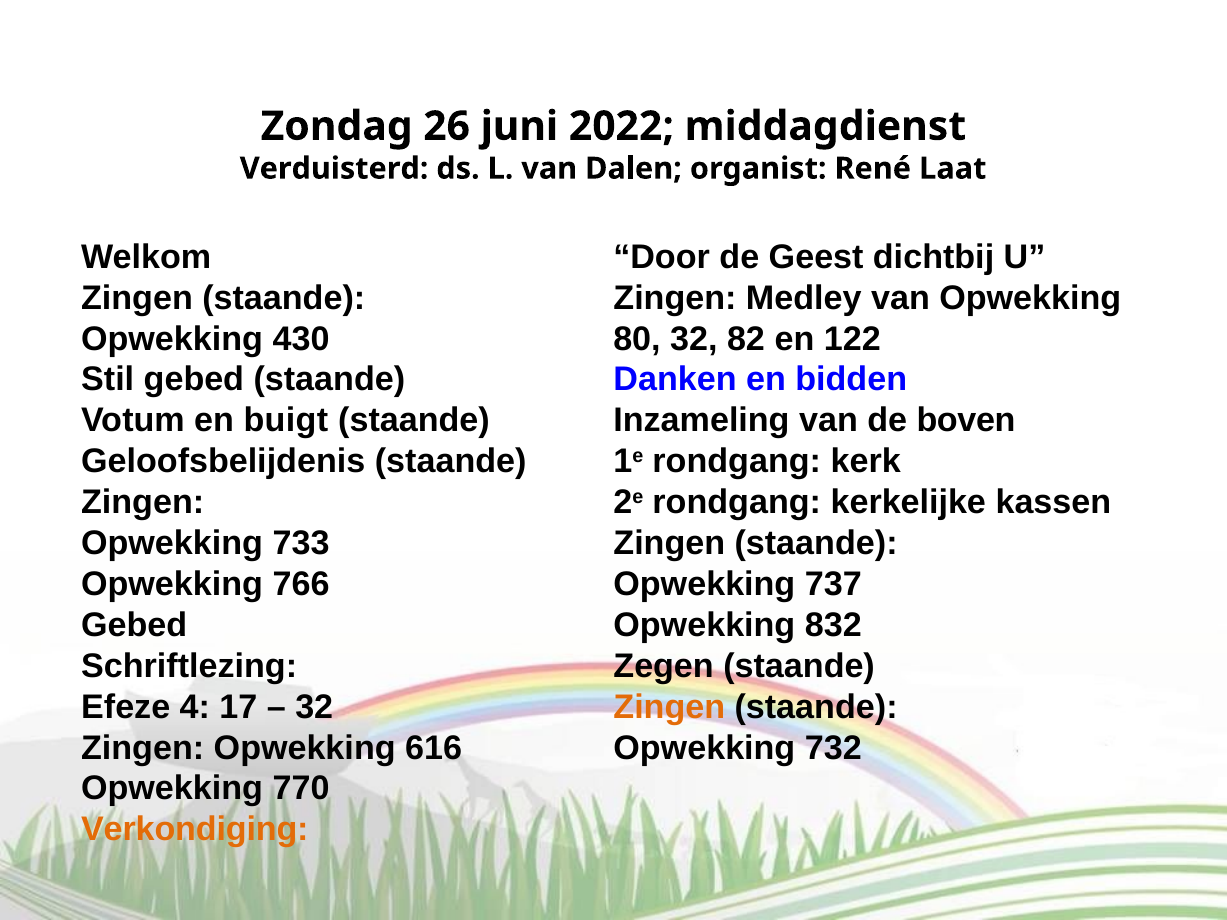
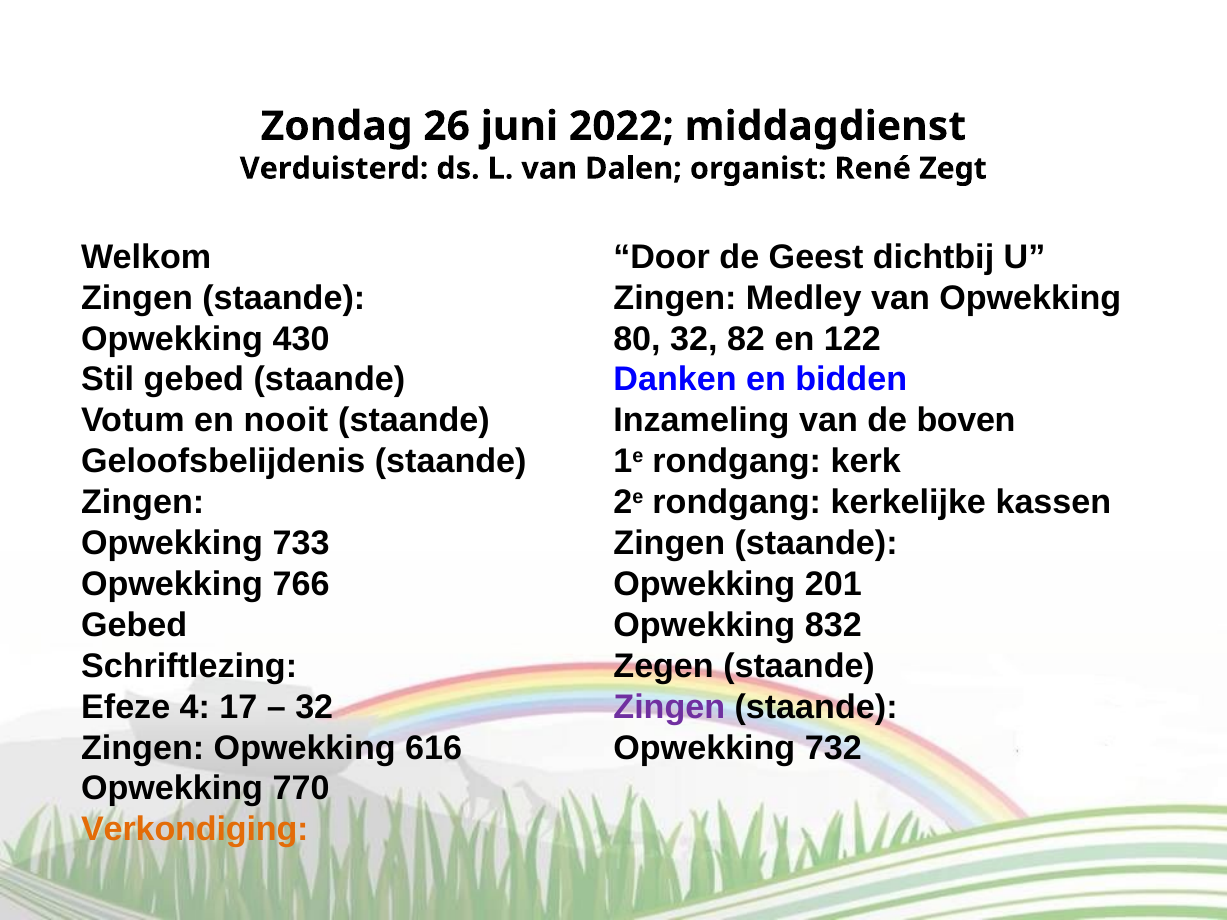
Laat: Laat -> Zegt (953, 169)
buigt: buigt -> nooit (286, 421)
737: 737 -> 201 (833, 584)
Zingen colour: orange -> purple (669, 707)
